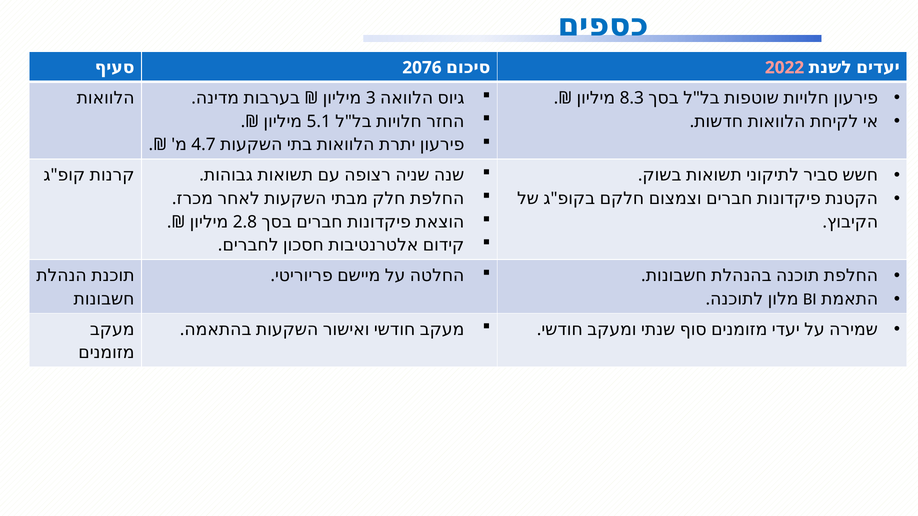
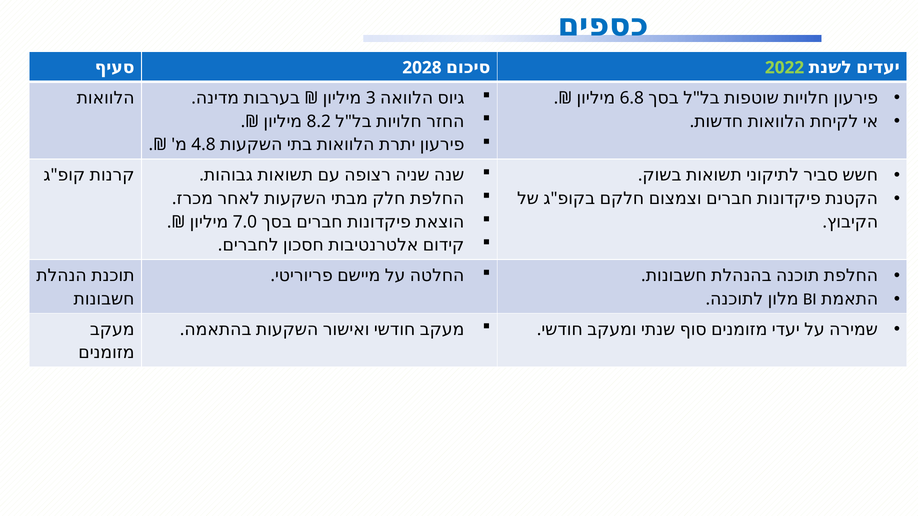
2076: 2076 -> 2028 (422, 68)
2022 colour: pink -> light green (785, 68)
8.3: 8.3 -> 6.8 (632, 98)
5.1: 5.1 -> 8.2 (319, 121)
4.7: 4.7 -> 4.8 (204, 145)
2.8: 2.8 -> 7.0 (245, 222)
